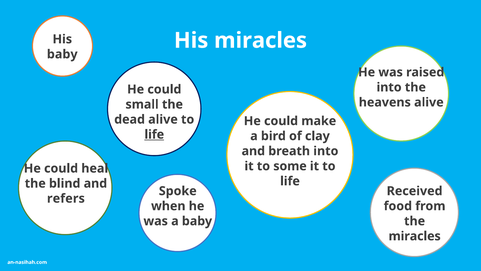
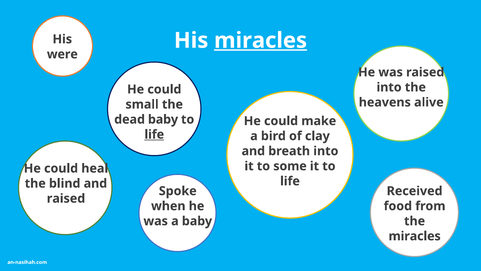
miracles underline: none -> present (261, 40)
baby: baby -> were (62, 54)
dead alive: alive -> baby (163, 119)
refers: refers -> raised (66, 198)
